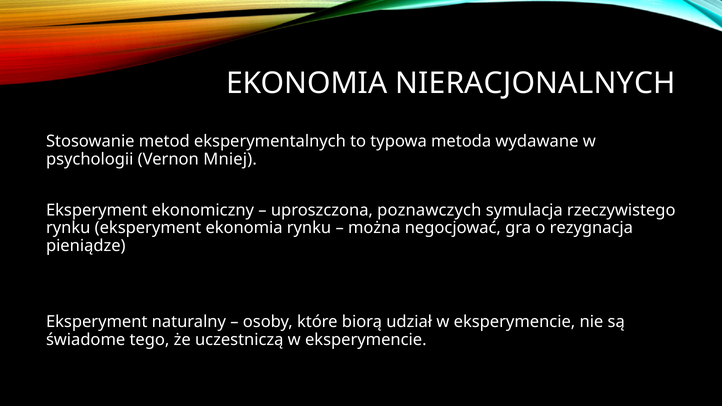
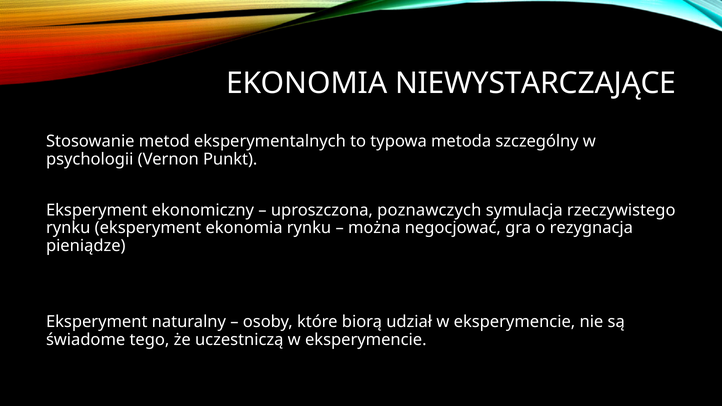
NIERACJONALNYCH: NIERACJONALNYCH -> NIEWYSTARCZAJĄCE (536, 83)
wydawane: wydawane -> szczególny (537, 141)
Mniej: Mniej -> Punkt (230, 159)
